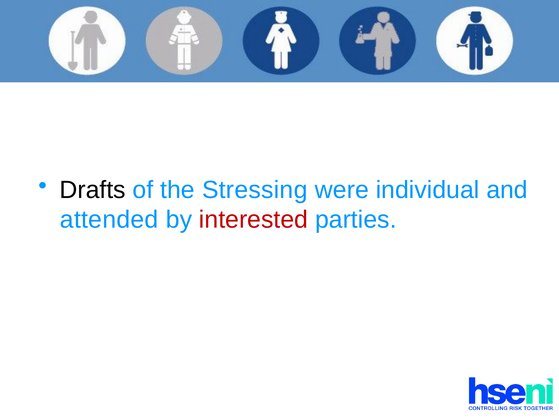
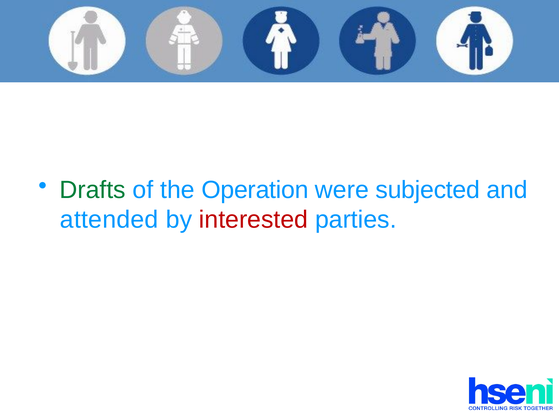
Drafts colour: black -> green (93, 189)
Stressing: Stressing -> Operation (255, 189)
individual: individual -> subjected (428, 189)
